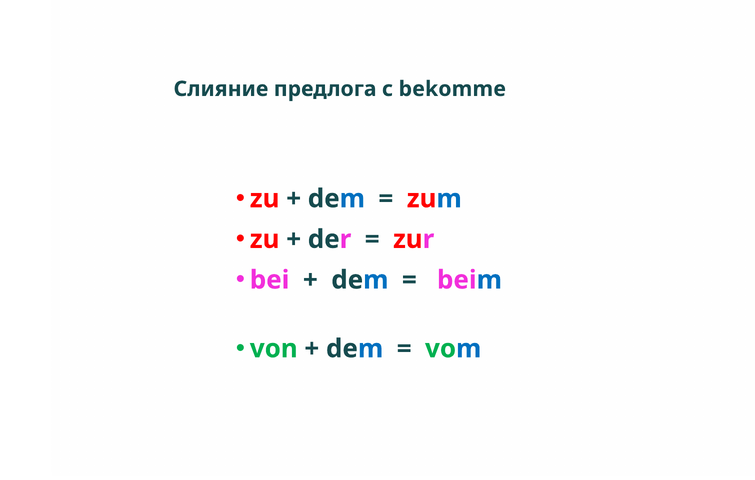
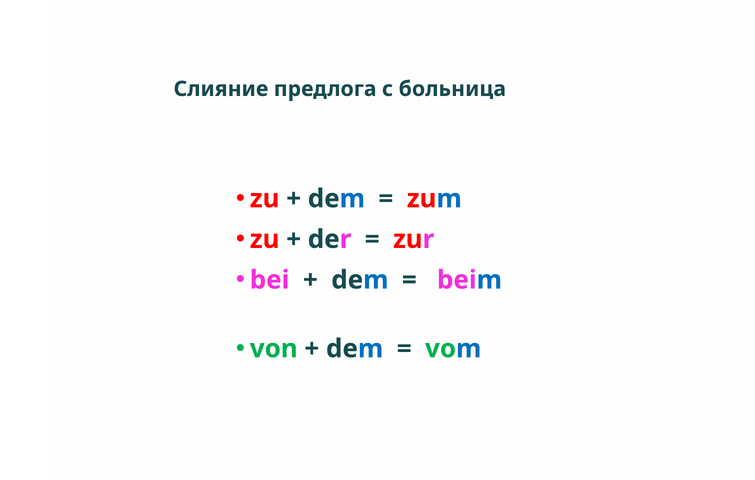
bekomme: bekomme -> больница (452, 89)
